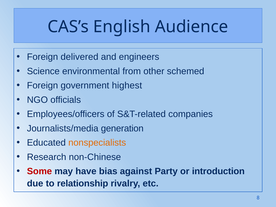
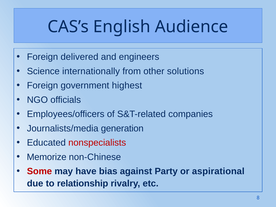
environmental: environmental -> internationally (91, 71)
schemed: schemed -> solutions (186, 71)
nonspecialists colour: orange -> red (97, 143)
Research: Research -> Memorize (47, 157)
introduction: introduction -> aspirational (218, 171)
